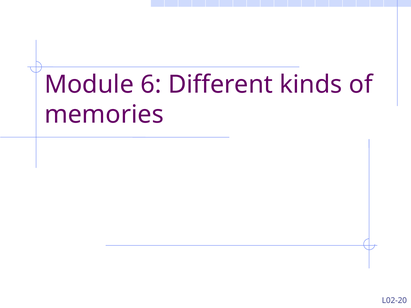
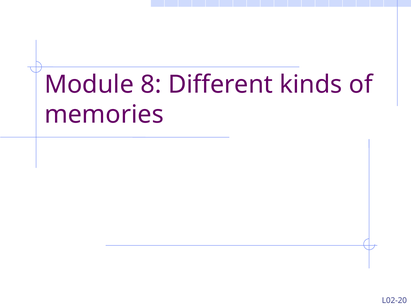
6: 6 -> 8 (151, 85)
